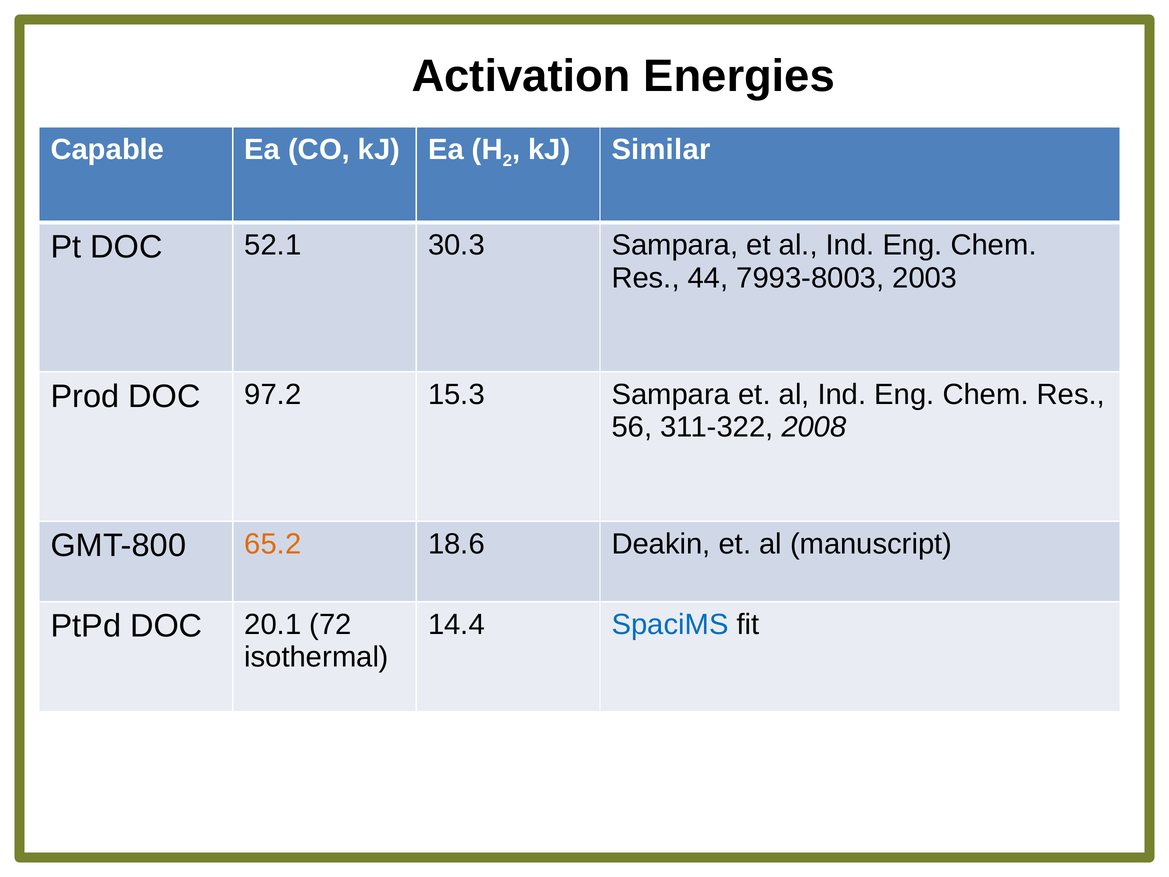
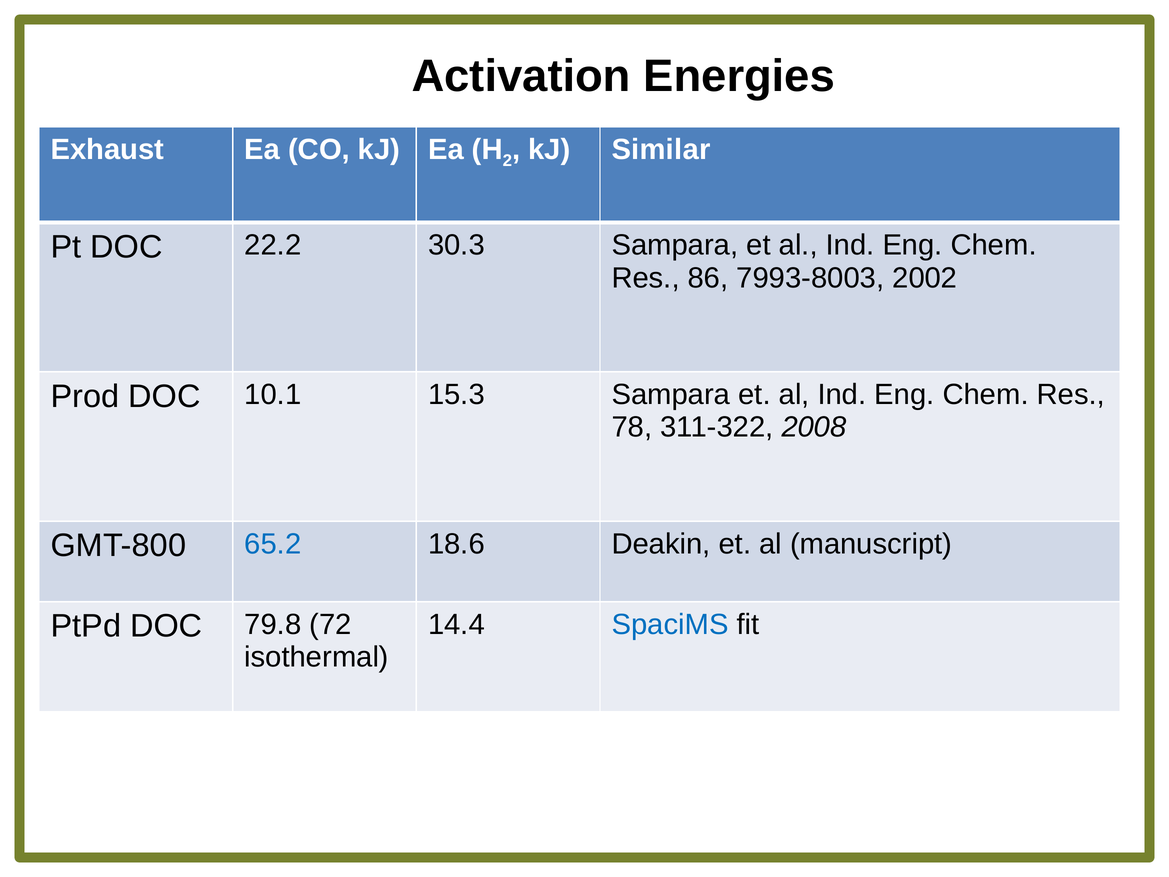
Capable: Capable -> Exhaust (107, 149)
52.1: 52.1 -> 22.2 (273, 245)
44: 44 -> 86 (708, 278)
2003: 2003 -> 2002 (925, 278)
97.2: 97.2 -> 10.1 (273, 394)
56: 56 -> 78 (632, 427)
65.2 colour: orange -> blue (273, 544)
20.1: 20.1 -> 79.8 (273, 624)
